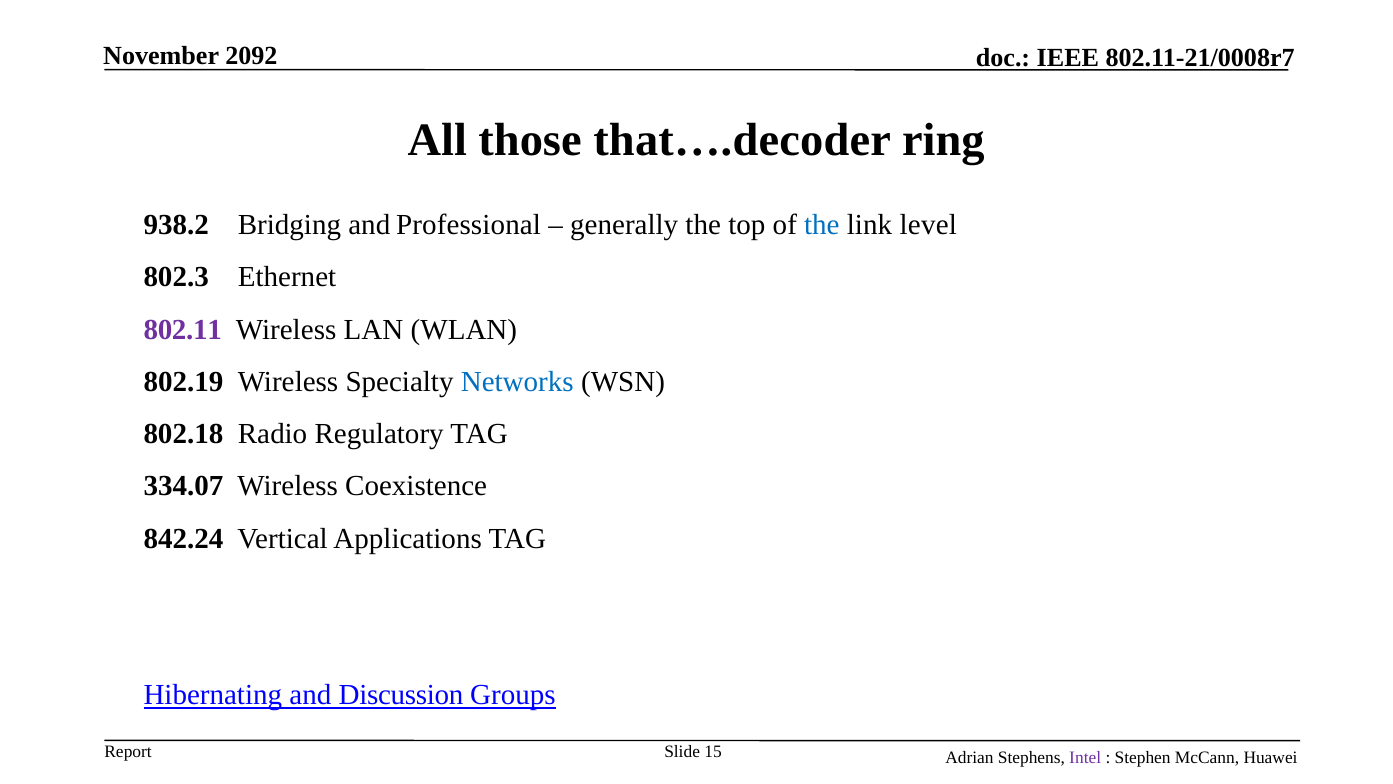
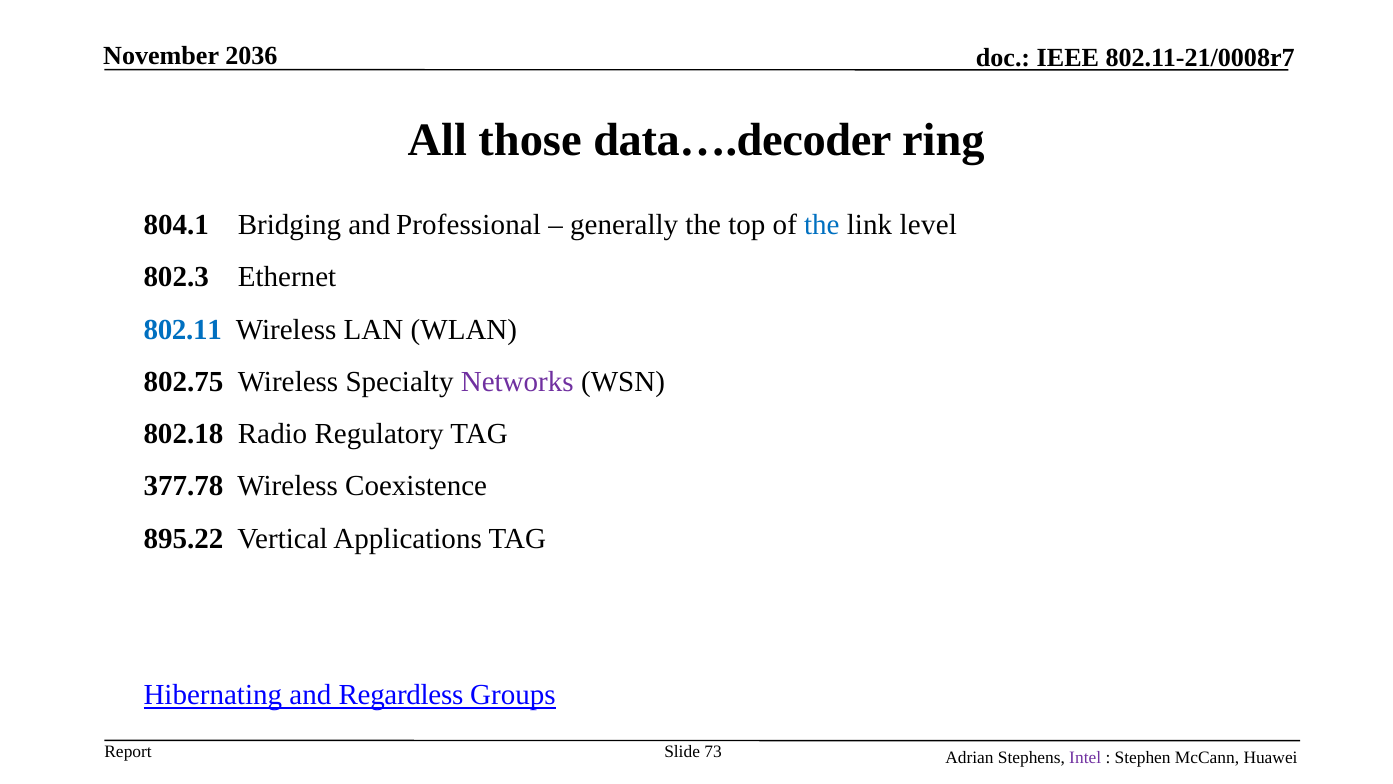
2092: 2092 -> 2036 (251, 56)
that….decoder: that….decoder -> data….decoder (742, 140)
938.2: 938.2 -> 804.1 (176, 225)
802.11 colour: purple -> blue (183, 329)
802.19: 802.19 -> 802.75 (183, 382)
Networks colour: blue -> purple (517, 382)
334.07: 334.07 -> 377.78 (183, 486)
842.24: 842.24 -> 895.22 (183, 538)
Discussion: Discussion -> Regardless (401, 695)
15: 15 -> 73 (713, 751)
